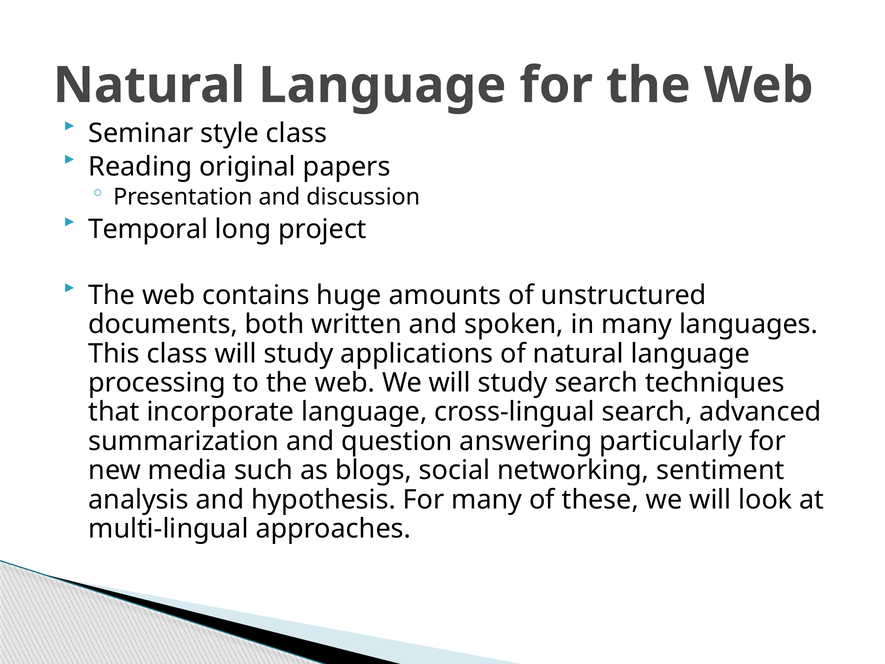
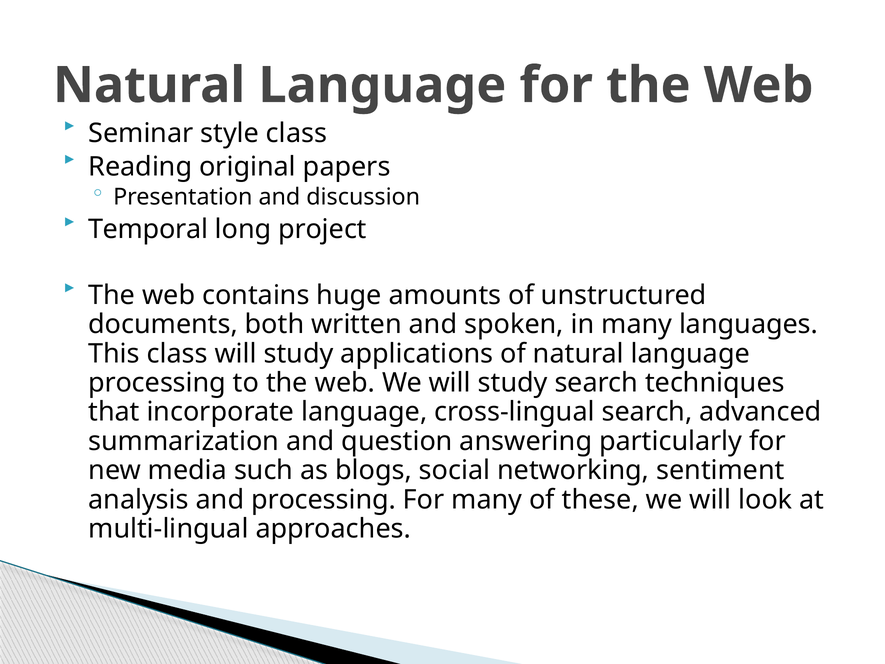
and hypothesis: hypothesis -> processing (324, 499)
